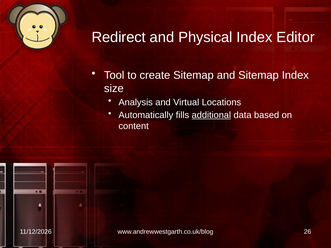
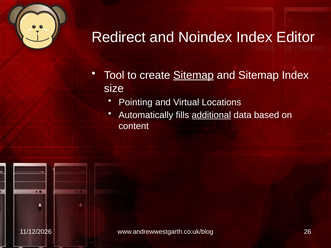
Physical: Physical -> Noindex (205, 37)
Sitemap underline: none -> present (194, 75)
Analysis: Analysis -> Pointing (136, 102)
